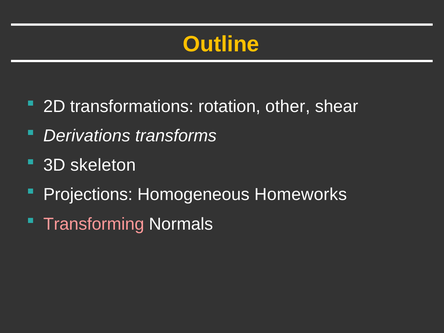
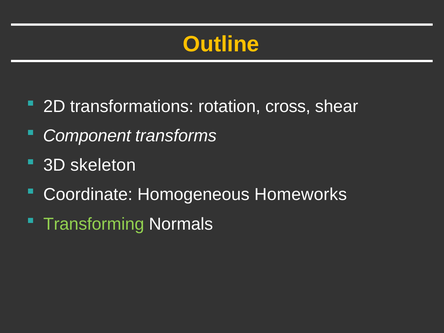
other: other -> cross (288, 107)
Derivations: Derivations -> Component (87, 136)
Projections: Projections -> Coordinate (88, 195)
Transforming colour: pink -> light green (94, 224)
